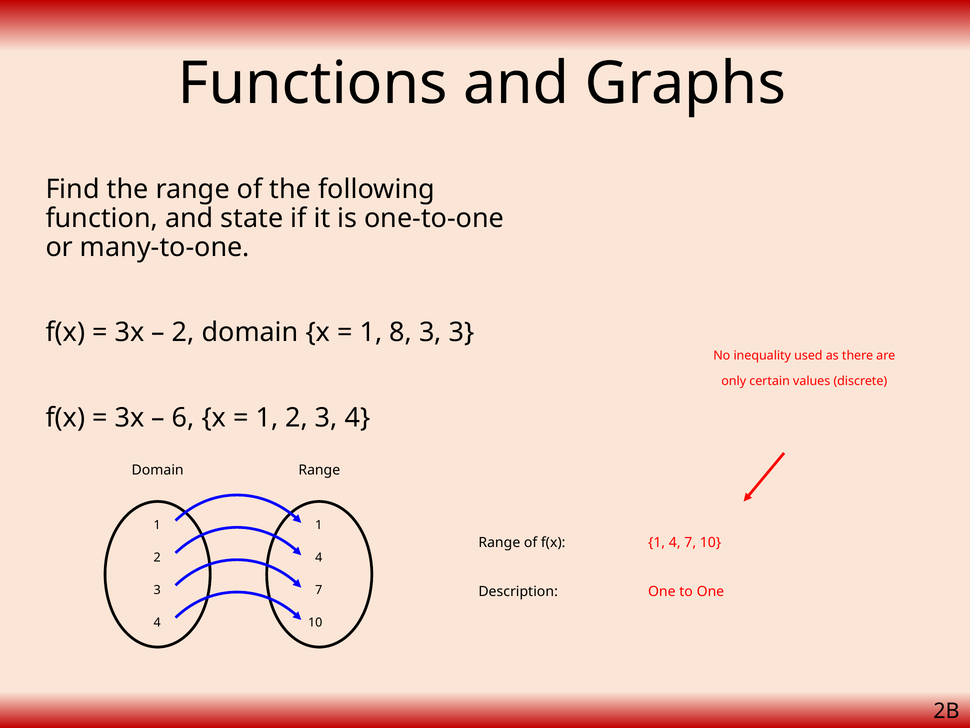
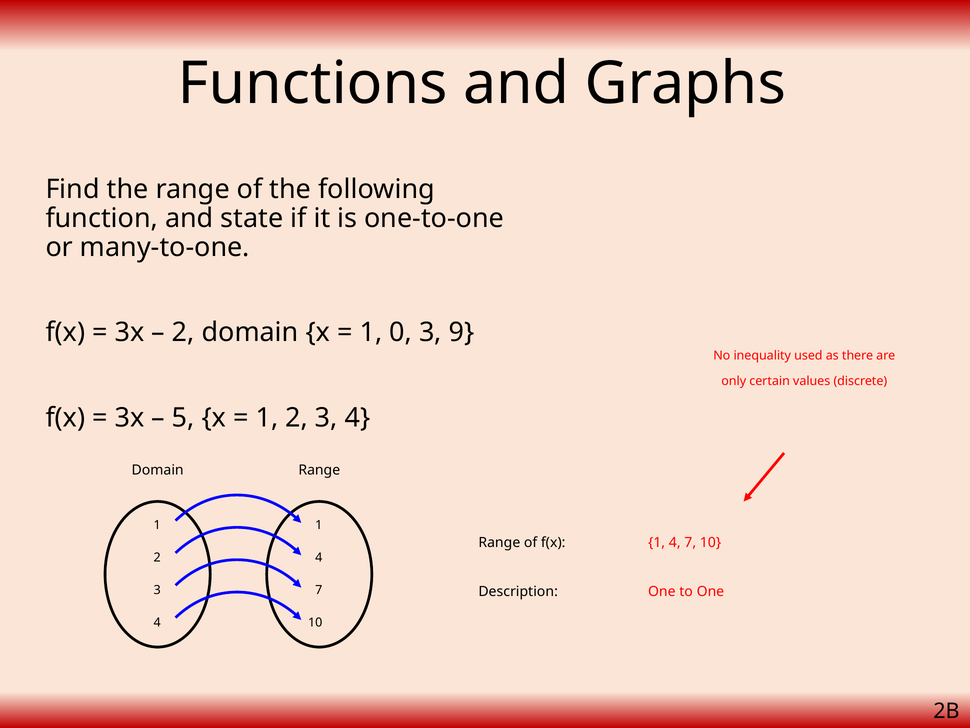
8: 8 -> 0 (401, 332)
3 3: 3 -> 9 (462, 332)
6: 6 -> 5 (183, 418)
